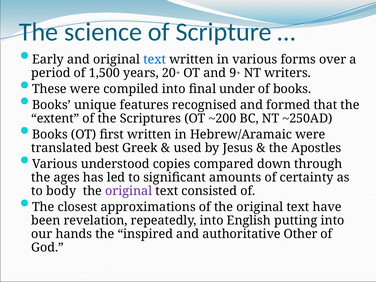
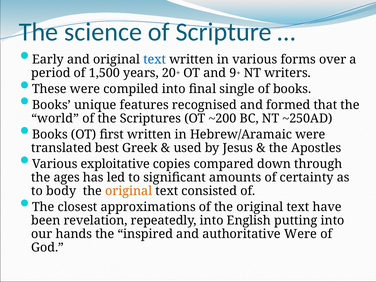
under: under -> single (237, 89)
extent: extent -> world (55, 118)
understood: understood -> exploitative (115, 164)
original colour: purple -> orange (129, 191)
authoritative Other: Other -> Were (300, 234)
